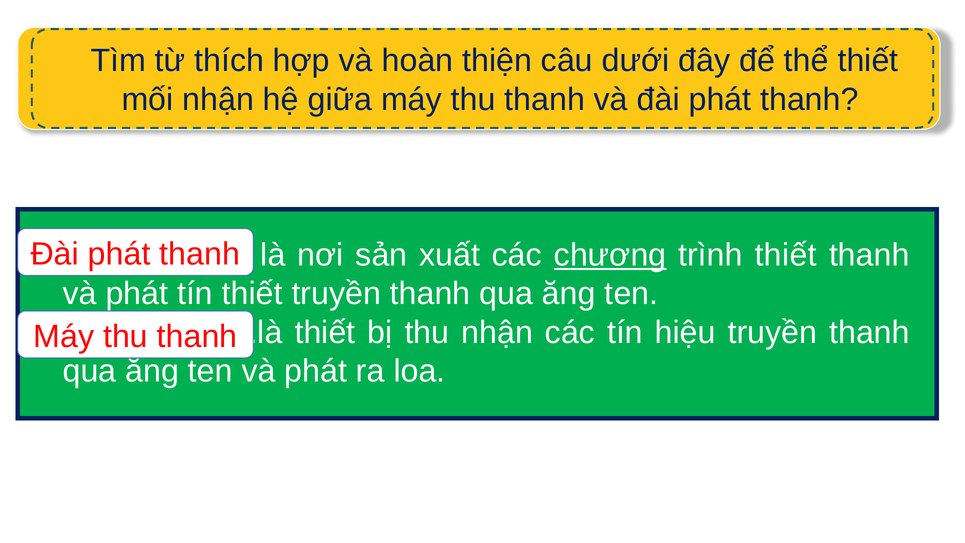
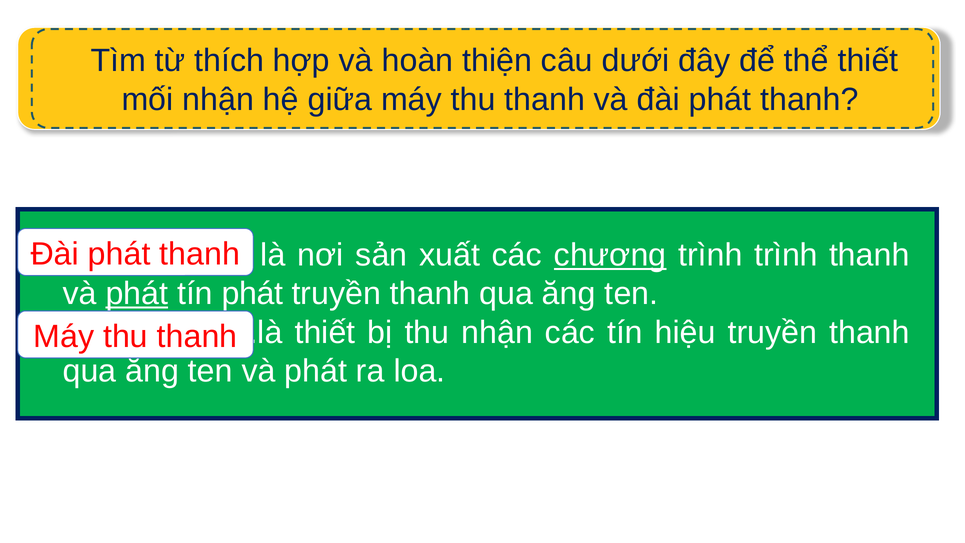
trình thiết: thiết -> trình (786, 255)
phát underline: none -> present (137, 294)
tín thiết: thiết -> phát (252, 294)
